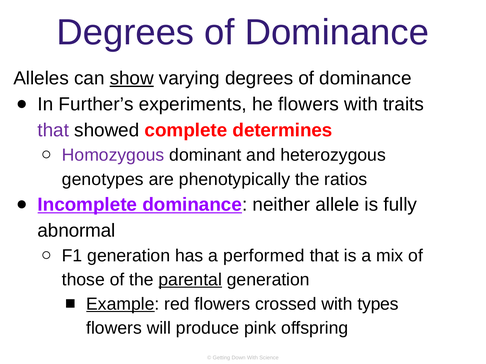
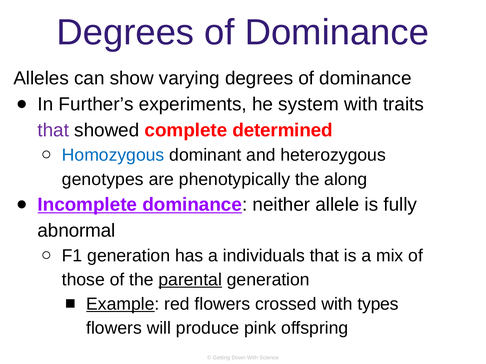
show underline: present -> none (132, 78)
he flowers: flowers -> system (309, 104)
determines: determines -> determined (283, 130)
Homozygous colour: purple -> blue (113, 155)
ratios: ratios -> along (346, 180)
performed: performed -> individuals (264, 256)
